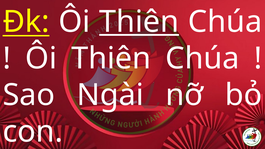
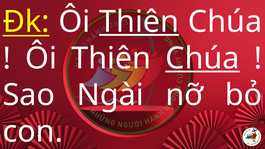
Chúa underline: none -> present (202, 58)
